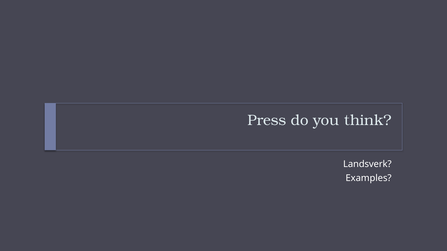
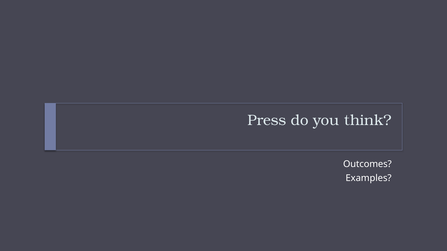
Landsverk: Landsverk -> Outcomes (367, 164)
